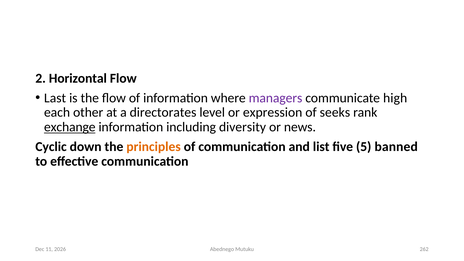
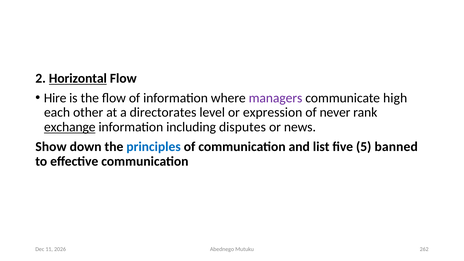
Horizontal underline: none -> present (78, 78)
Last: Last -> Hire (55, 98)
seeks: seeks -> never (335, 113)
diversity: diversity -> disputes (242, 127)
Cyclic: Cyclic -> Show (51, 147)
principles colour: orange -> blue (154, 147)
